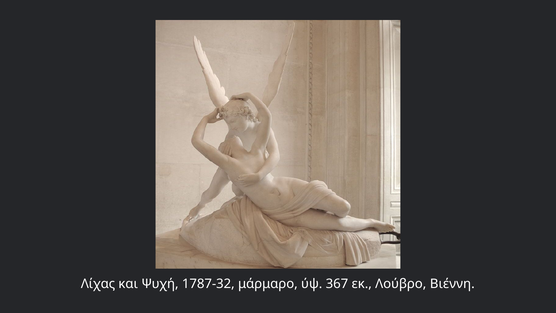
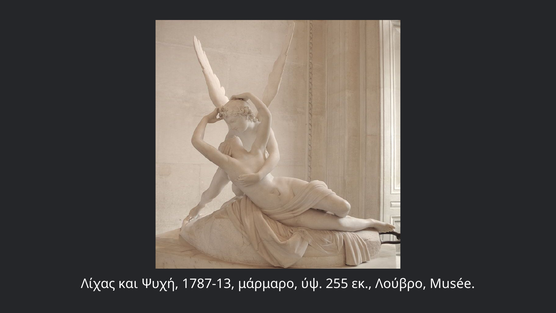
1787-32: 1787-32 -> 1787-13 (208, 284)
367: 367 -> 255 (337, 284)
Βιέννη: Βιέννη -> Musée (452, 284)
